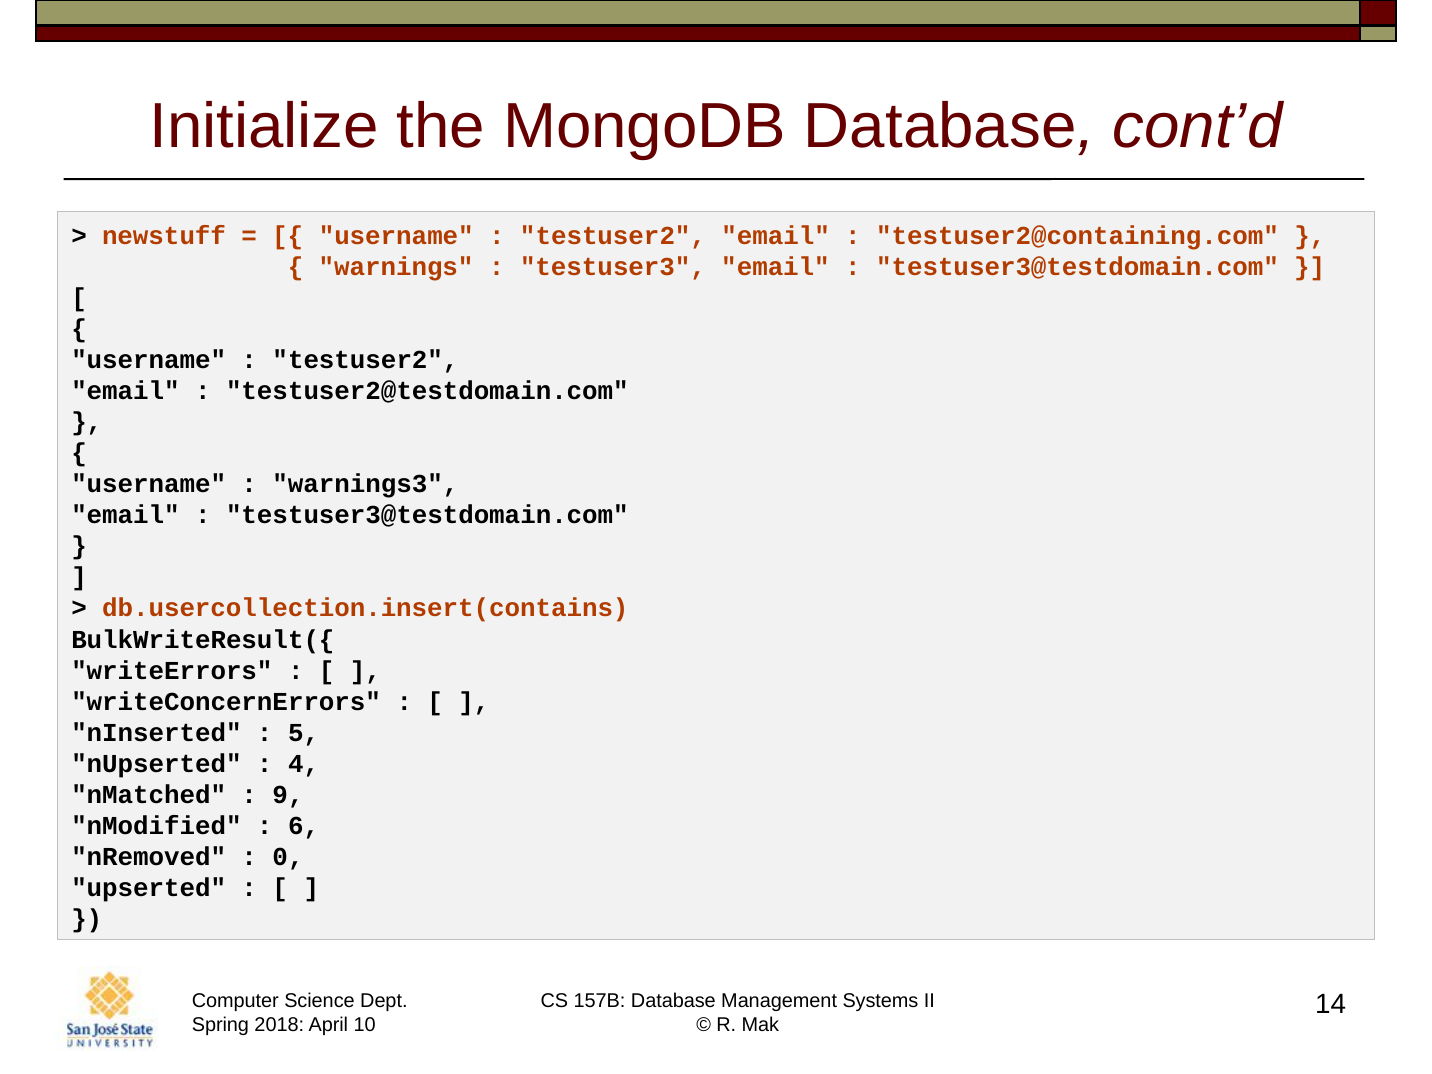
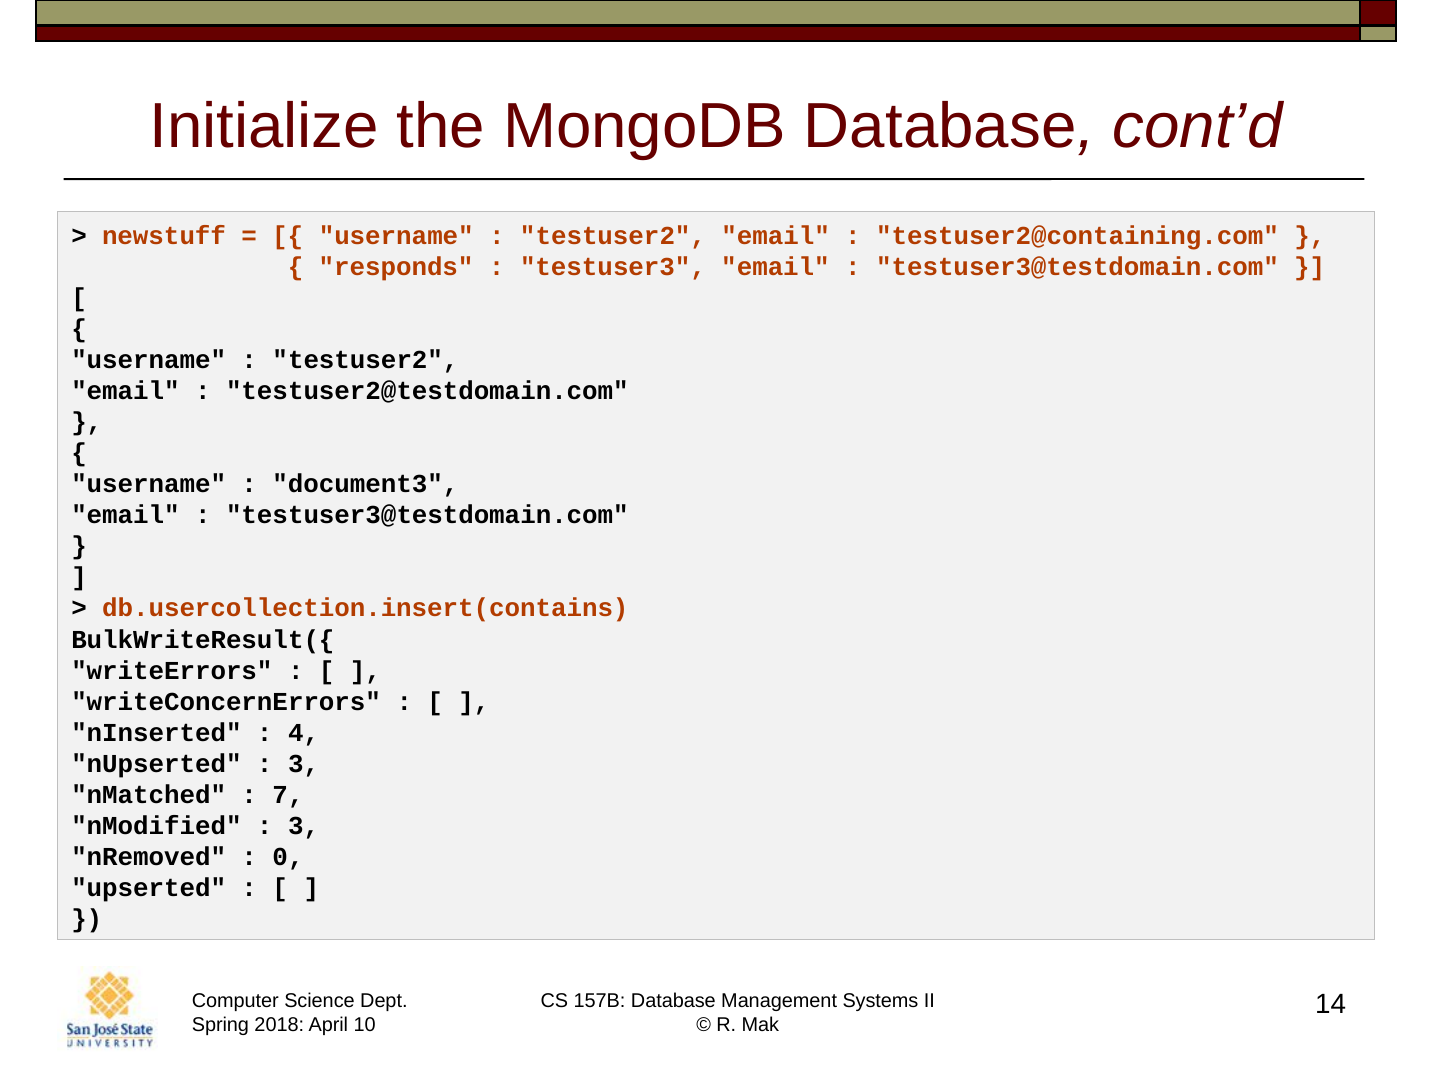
warnings: warnings -> responds (396, 267)
warnings3: warnings3 -> document3 (365, 484)
5: 5 -> 4 (304, 733)
4: 4 -> 3 (304, 764)
9: 9 -> 7 (288, 795)
6: 6 -> 3 (304, 826)
